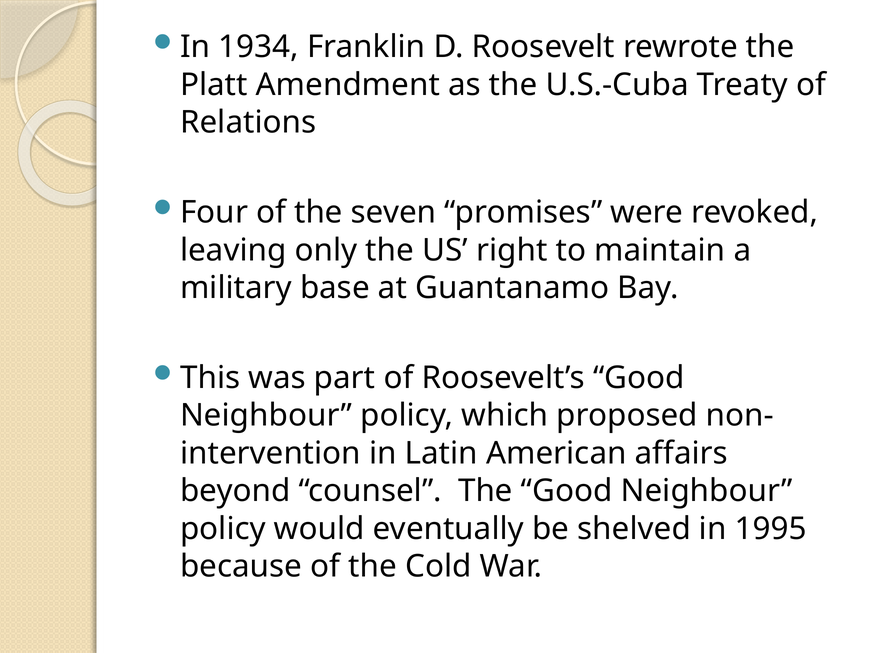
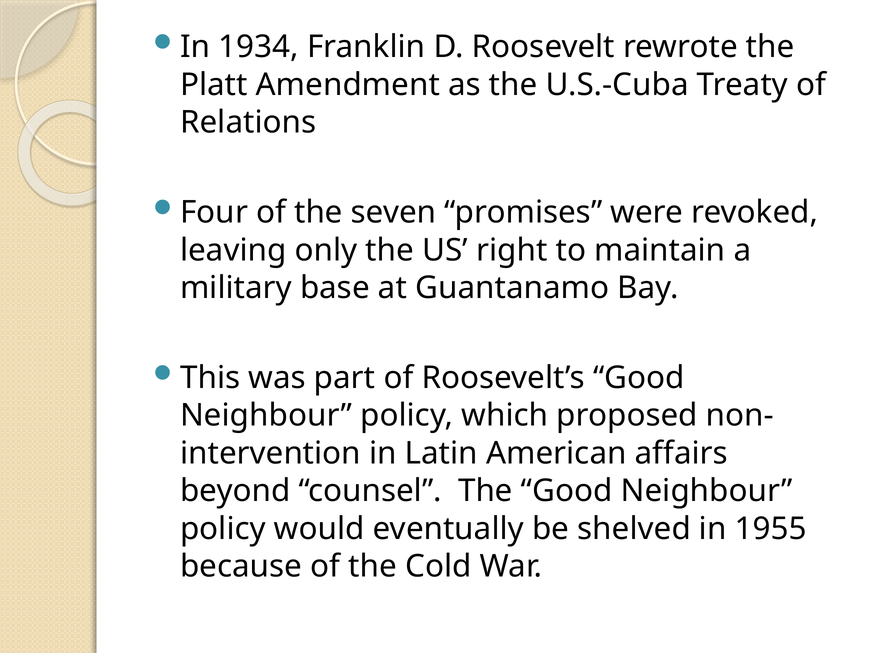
1995: 1995 -> 1955 (771, 529)
